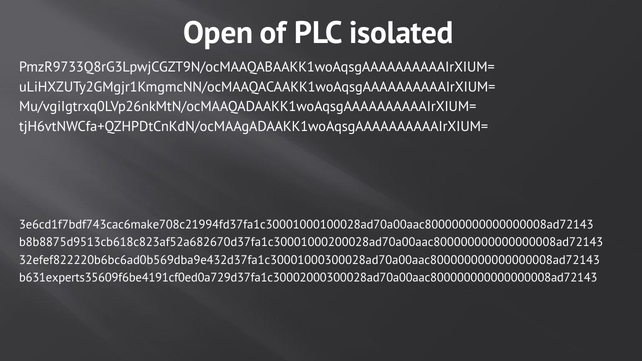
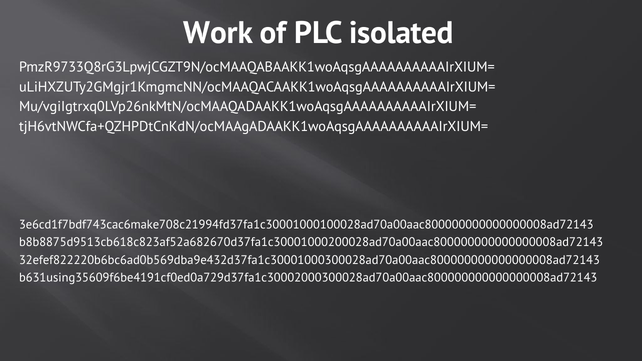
Open: Open -> Work (218, 33)
b631experts35609f6be4191cf0ed0a729d37fa1c30002000300028ad70a00aac800000000000000008ad72143: b631experts35609f6be4191cf0ed0a729d37fa1c30002000300028ad70a00aac800000000000000008ad72143 -> b631using35609f6be4191cf0ed0a729d37fa1c30002000300028ad70a00aac800000000000000008ad72143 (308, 278)
